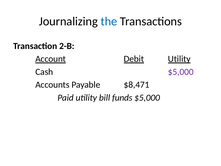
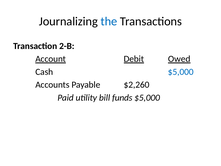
Debit Utility: Utility -> Owed (179, 59)
$5,000 colour: purple -> blue (181, 72)
$8,471: $8,471 -> $2,260 (137, 85)
